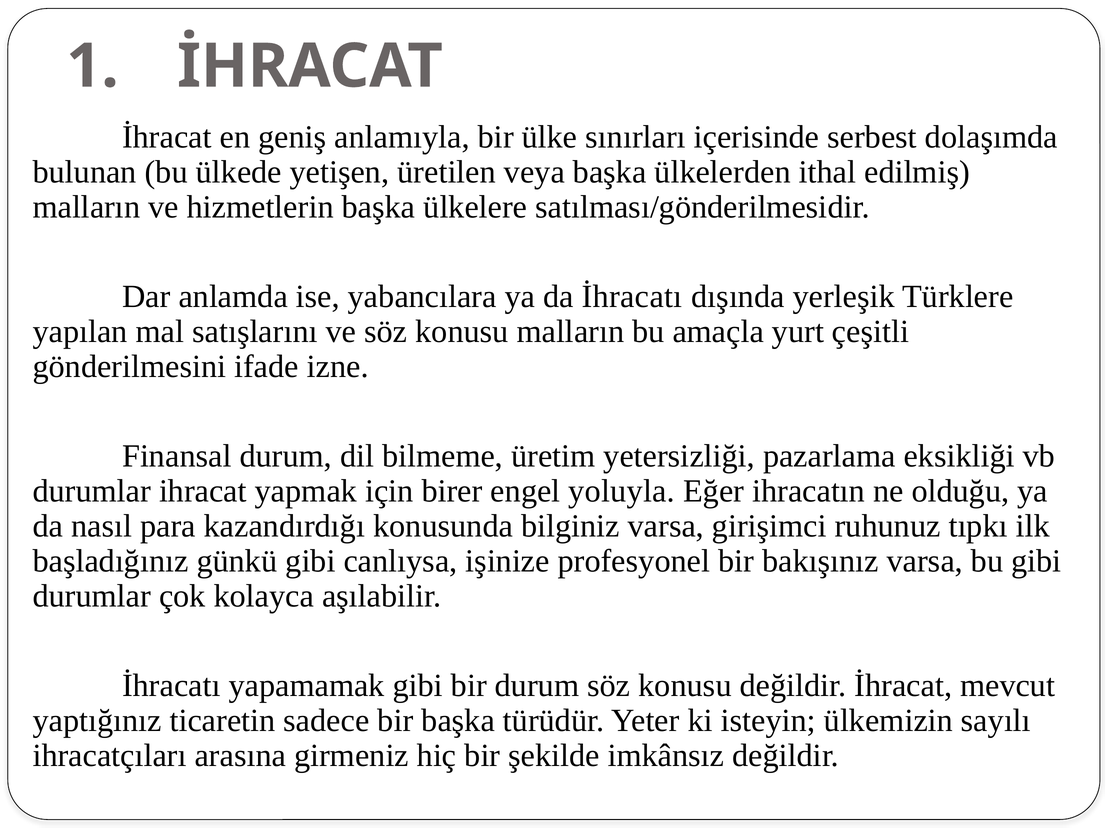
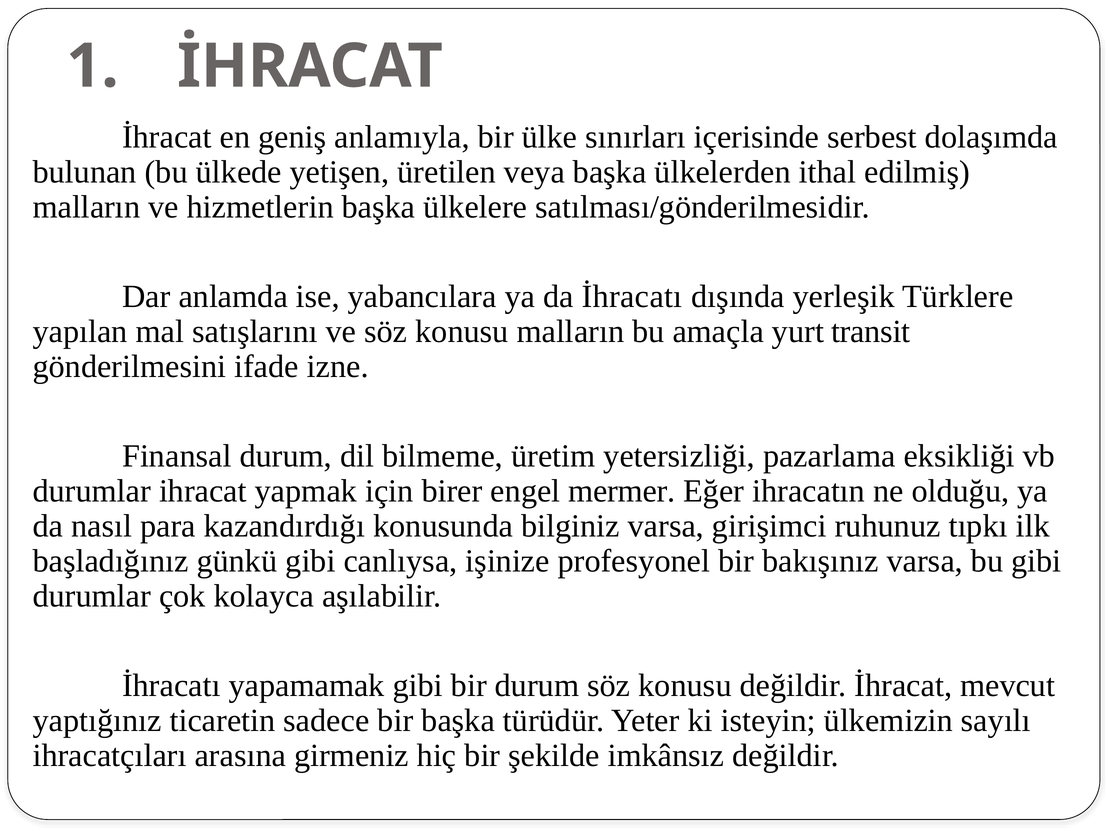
çeşitli: çeşitli -> transit (871, 332)
yoluyla: yoluyla -> mermer (622, 491)
